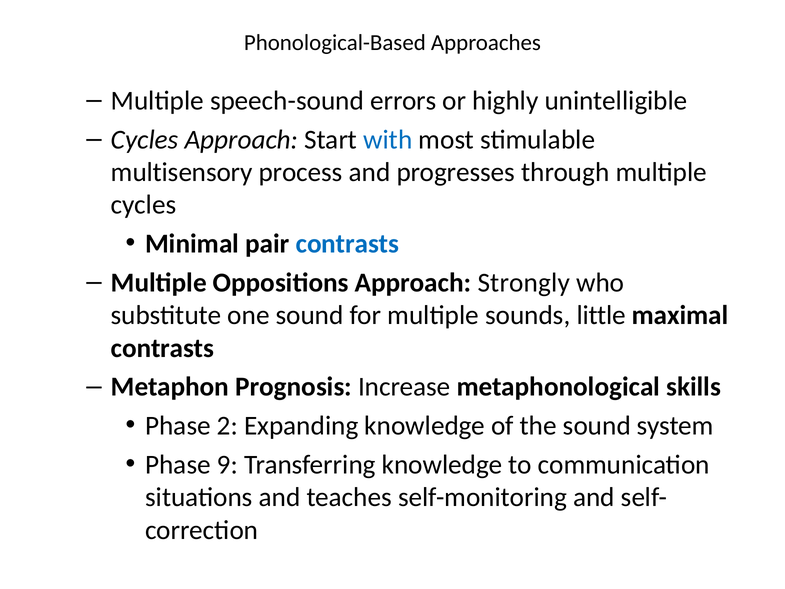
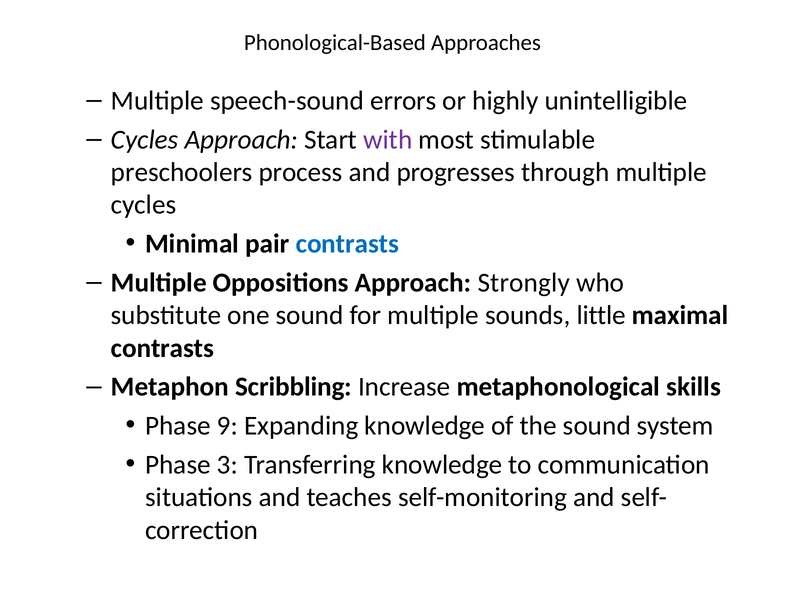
with colour: blue -> purple (388, 140)
multisensory: multisensory -> preschoolers (182, 172)
Prognosis: Prognosis -> Scribbling (294, 387)
2: 2 -> 9 (227, 426)
9: 9 -> 3 (227, 464)
